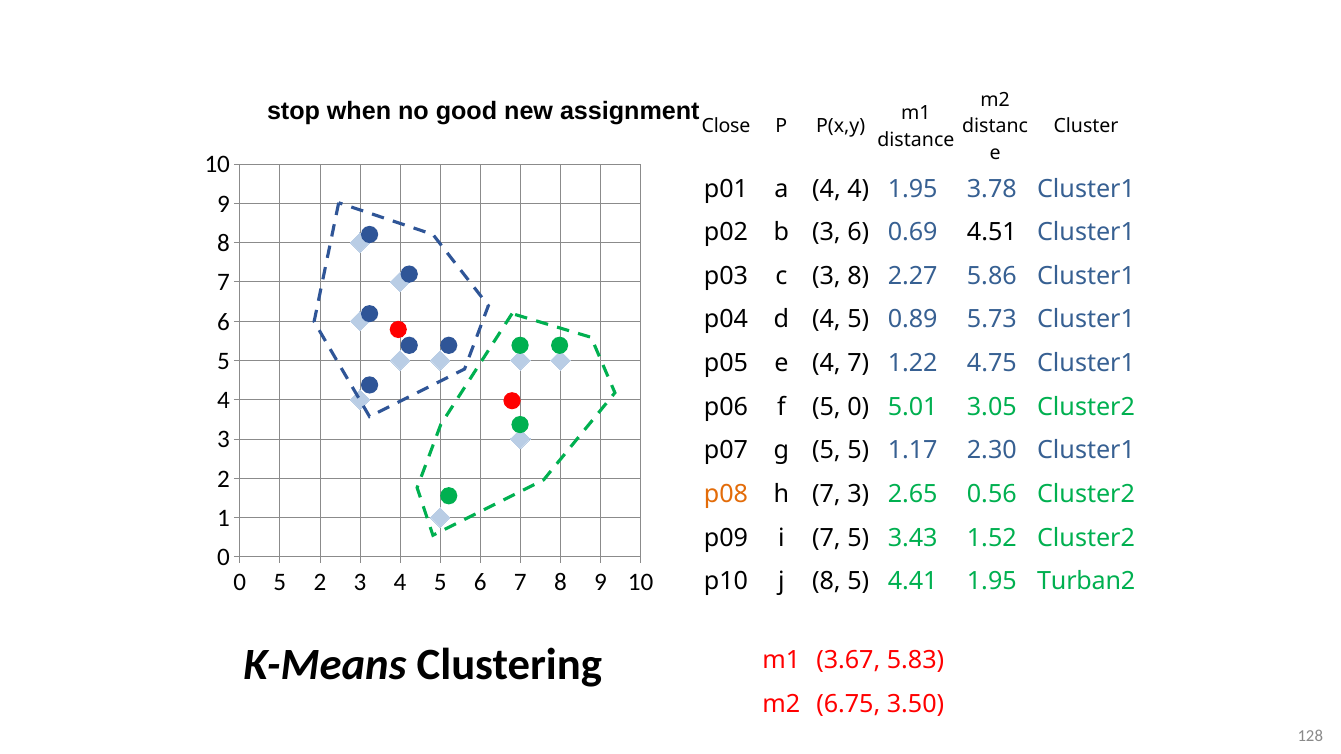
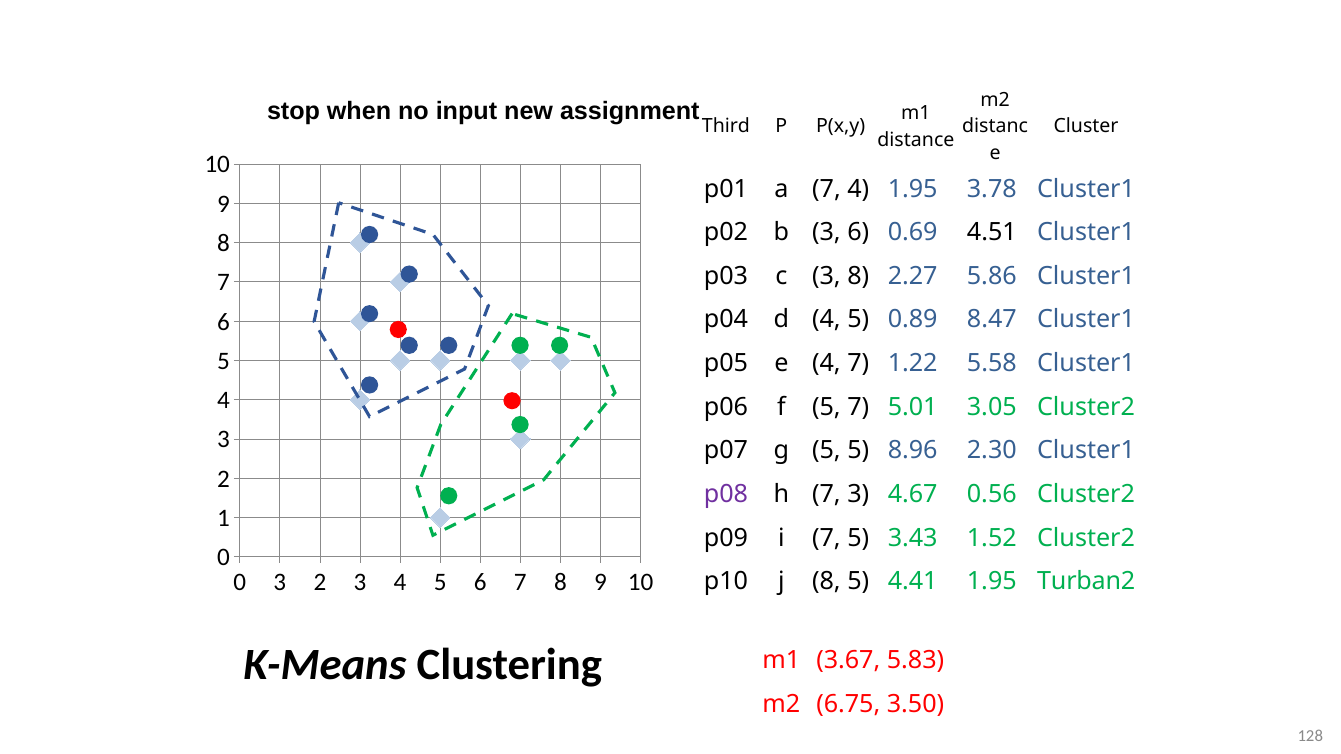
good: good -> input (466, 111)
Close: Close -> Third (726, 126)
a 4: 4 -> 7 (826, 189)
5.73: 5.73 -> 8.47 (992, 320)
4.75: 4.75 -> 5.58 (992, 363)
5 0: 0 -> 7 (858, 407)
1.17: 1.17 -> 8.96 (913, 451)
p08 colour: orange -> purple (726, 494)
2.65: 2.65 -> 4.67 (913, 494)
5: 5 -> 3 (280, 583)
